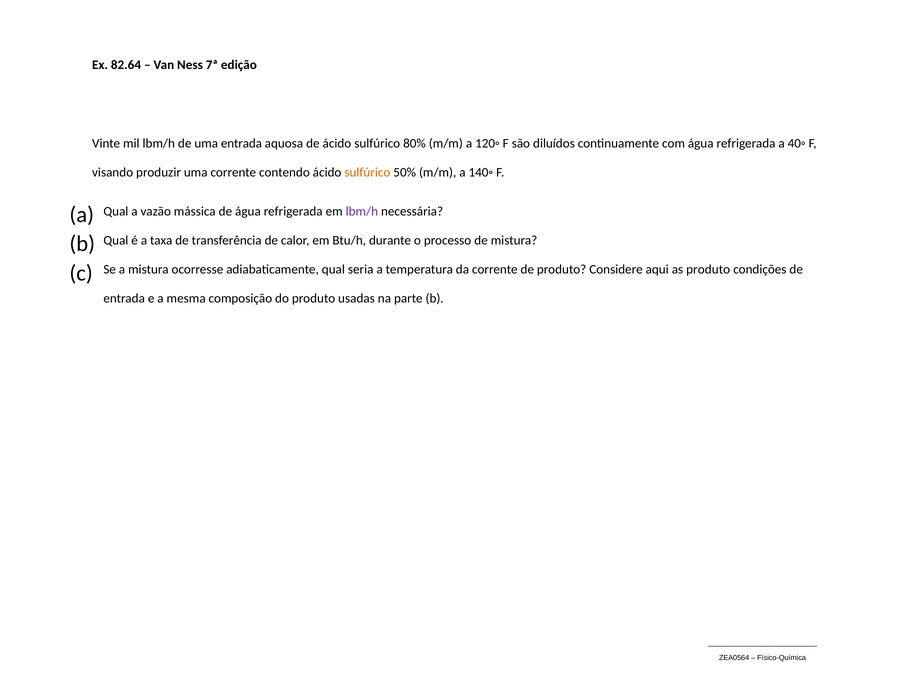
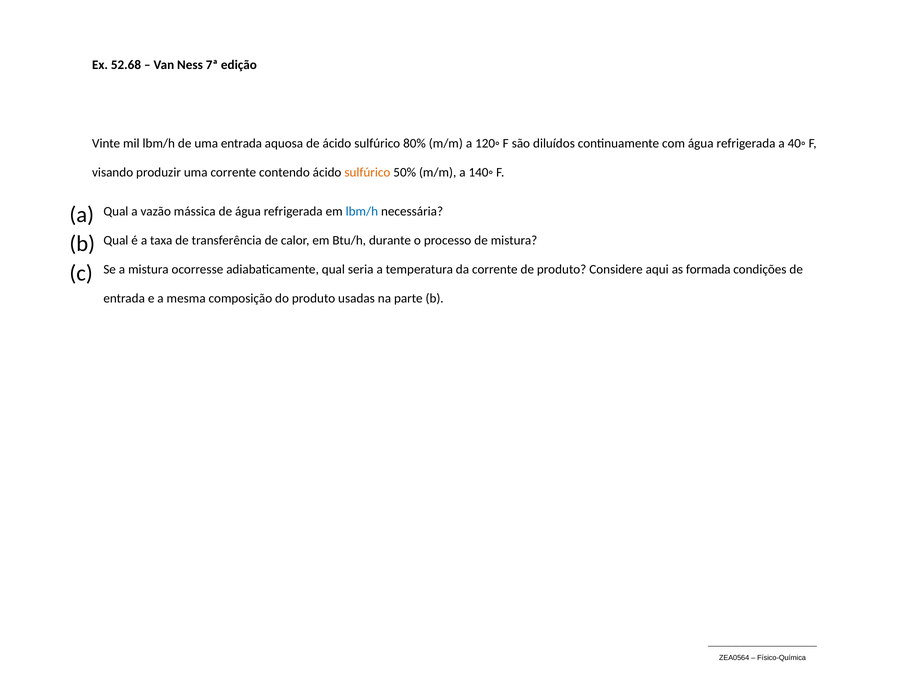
82.64: 82.64 -> 52.68 (126, 65)
lbm/h colour: purple -> blue (362, 212)
as produto: produto -> formada (708, 270)
